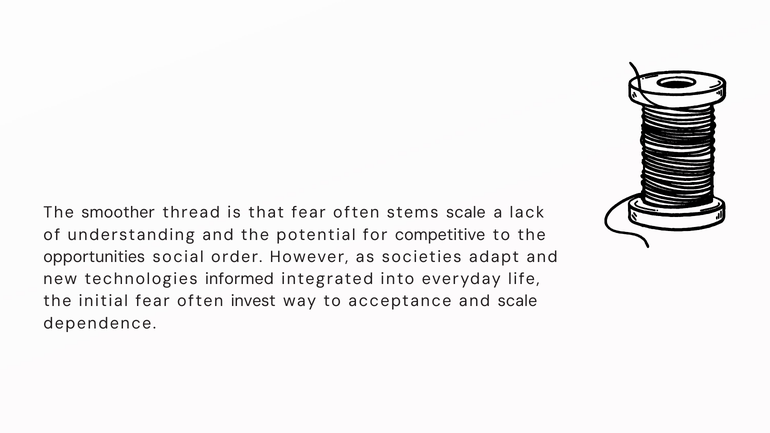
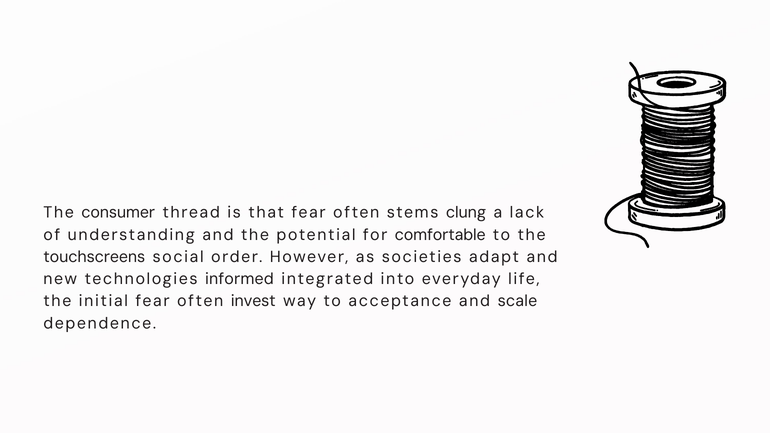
smoother: smoother -> consumer (118, 213)
stems scale: scale -> clung (466, 213)
competitive: competitive -> comfortable (440, 235)
opportunities: opportunities -> touchscreens (94, 257)
